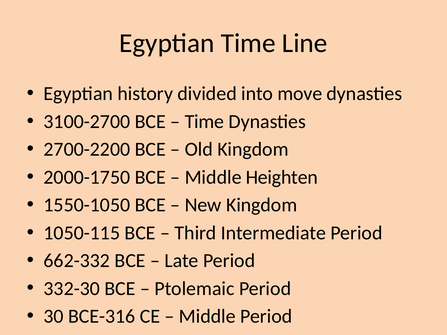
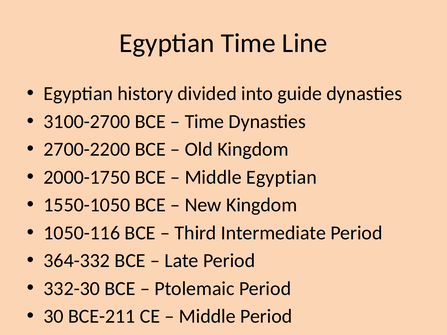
move: move -> guide (300, 94)
Middle Heighten: Heighten -> Egyptian (282, 177)
1050-115: 1050-115 -> 1050-116 (82, 233)
662-332: 662-332 -> 364-332 (77, 261)
BCE-316: BCE-316 -> BCE-211 (102, 317)
